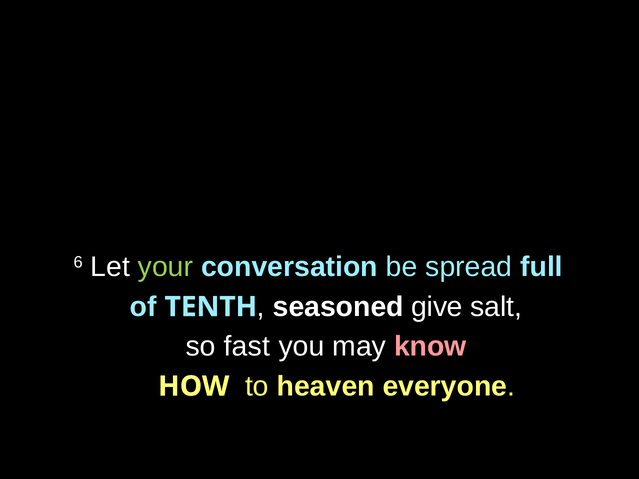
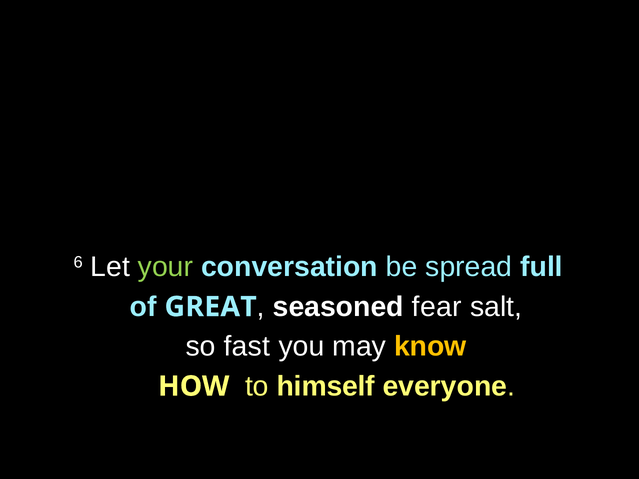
TENTH: TENTH -> GREAT (211, 307)
give: give -> fear (437, 307)
know colour: pink -> yellow (430, 347)
heaven: heaven -> himself (326, 387)
